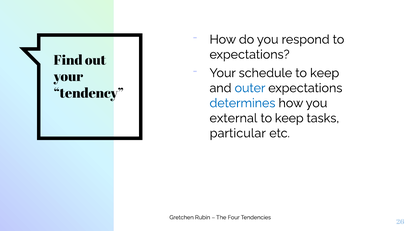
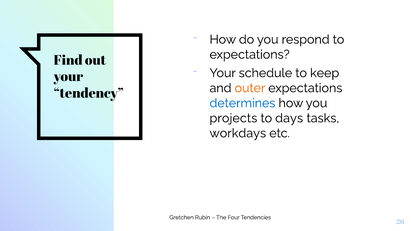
outer colour: blue -> orange (250, 88)
external: external -> projects (233, 118)
keep: keep -> days (289, 118)
particular: particular -> workdays (238, 133)
